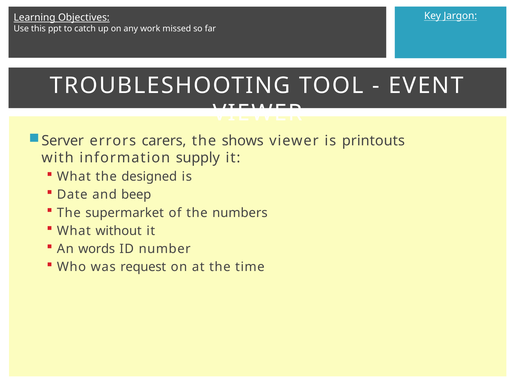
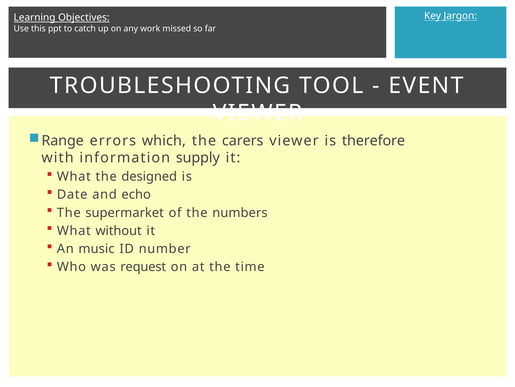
Server: Server -> Range (63, 140)
carers: carers -> which (164, 140)
shows: shows -> carers (243, 140)
printouts: printouts -> therefore (374, 140)
beep: beep -> echo (136, 194)
words: words -> music (97, 248)
